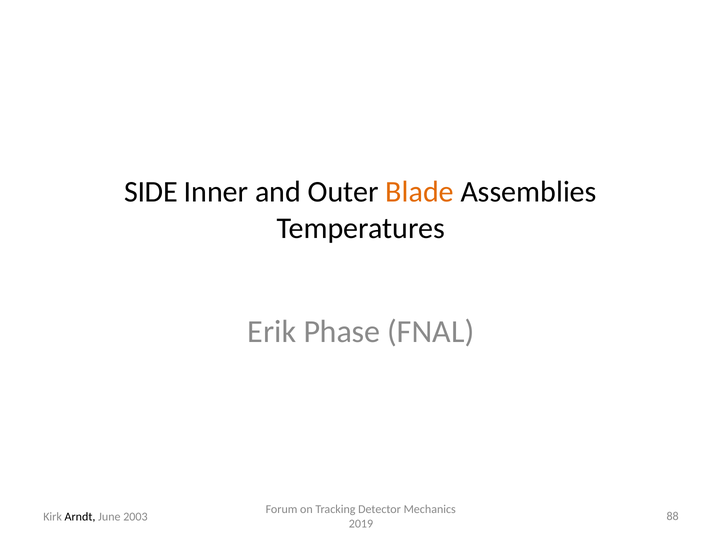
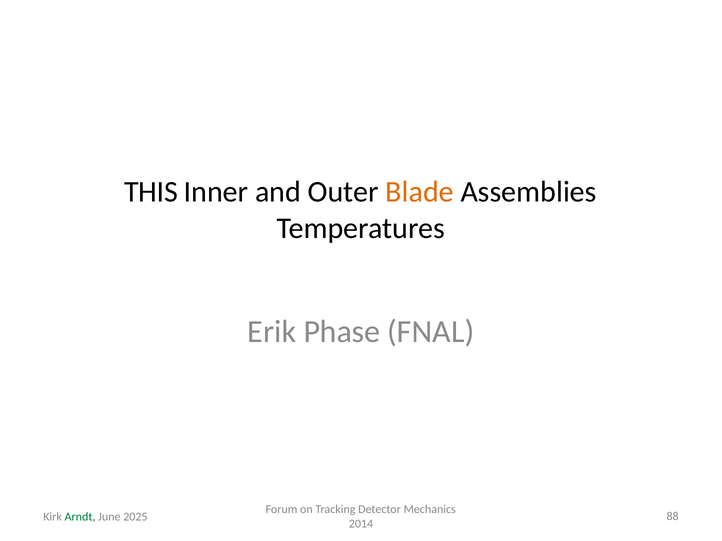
SIDE: SIDE -> THIS (151, 192)
Arndt colour: black -> green (80, 517)
2003: 2003 -> 2025 (135, 517)
2019: 2019 -> 2014 (361, 524)
